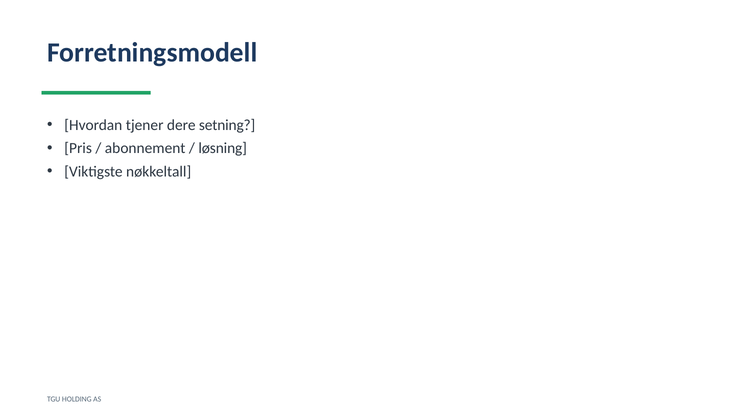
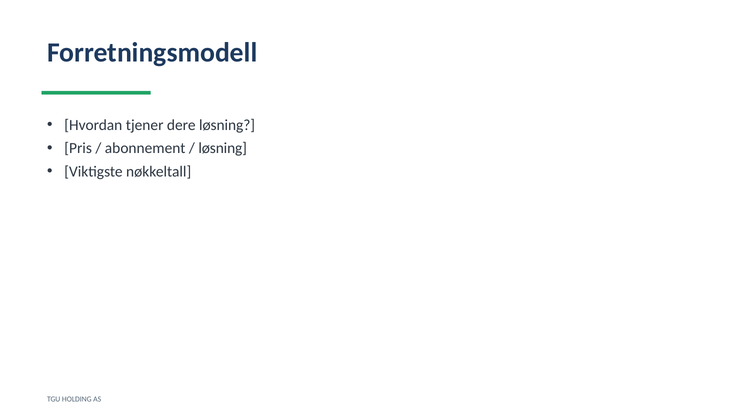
dere setning: setning -> løsning (227, 125)
